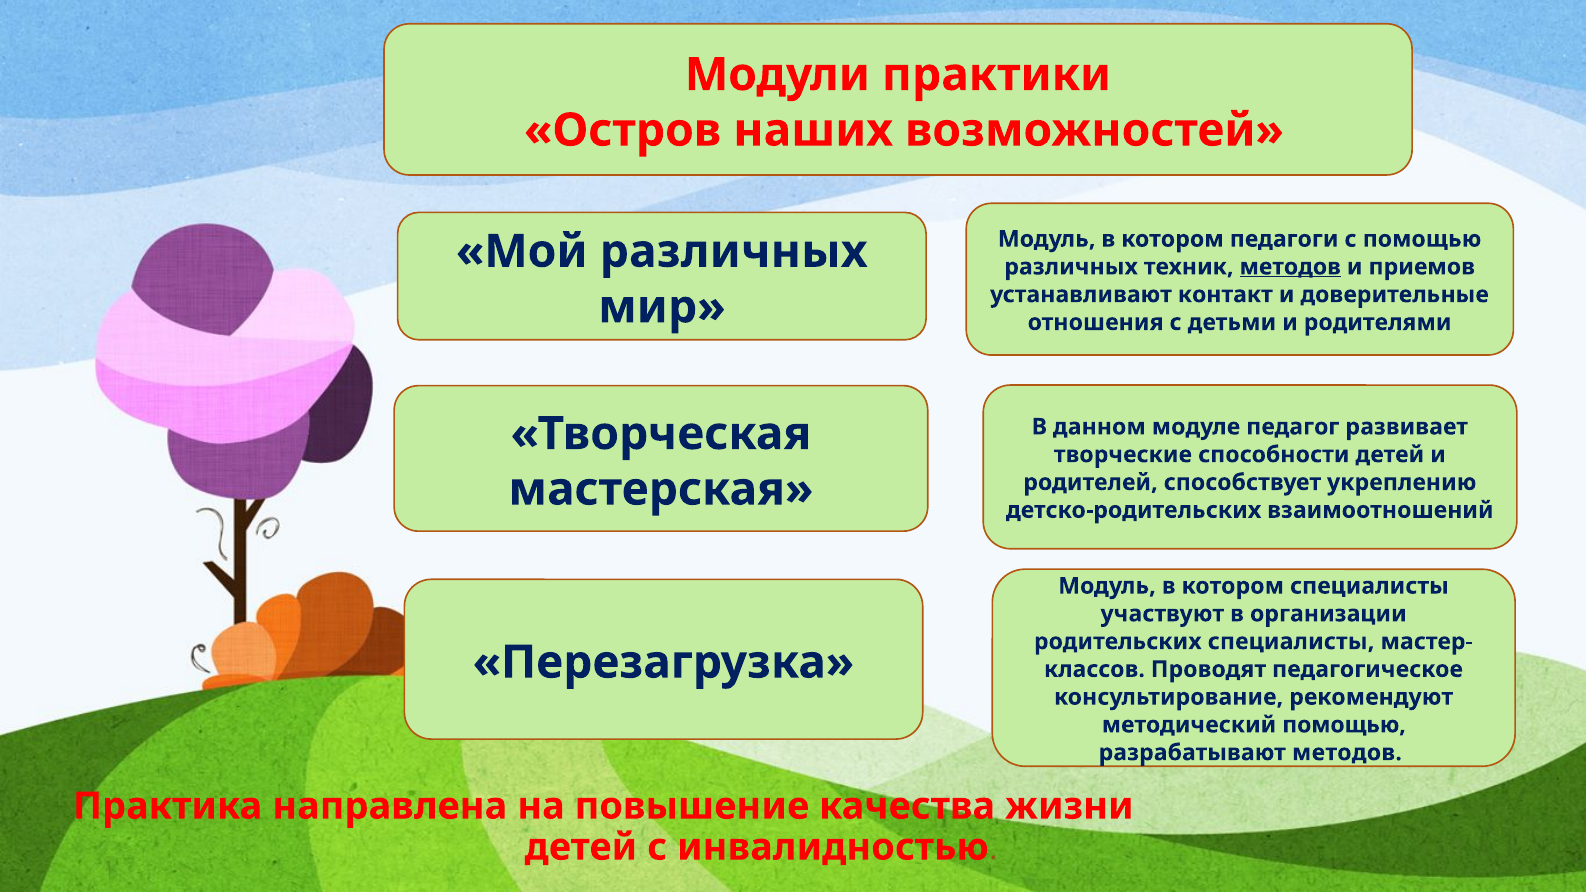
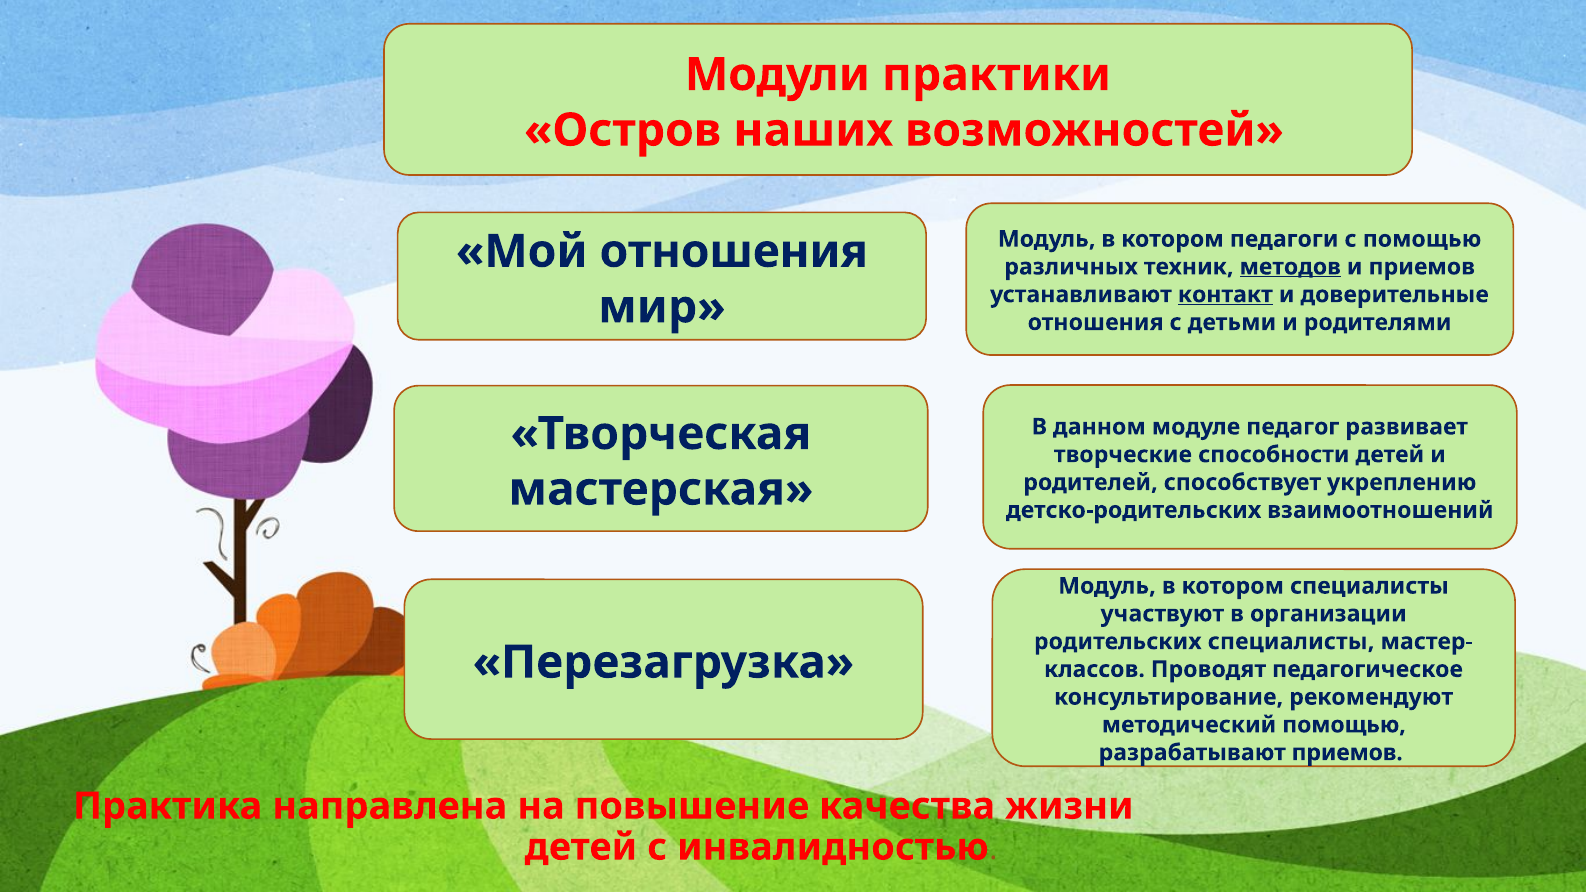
Мой различных: различных -> отношения (734, 252)
контакт underline: none -> present (1225, 295)
разрабатывают методов: методов -> приемов (1347, 753)
